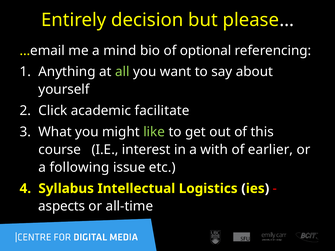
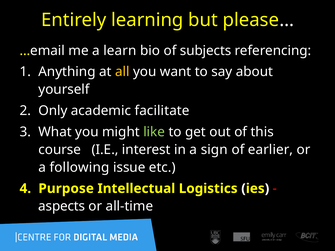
decision: decision -> learning (147, 20)
mind: mind -> learn (120, 51)
optional: optional -> subjects (206, 51)
all colour: light green -> yellow (122, 72)
Click: Click -> Only (53, 111)
with: with -> sign (214, 150)
Syllabus: Syllabus -> Purpose (66, 189)
